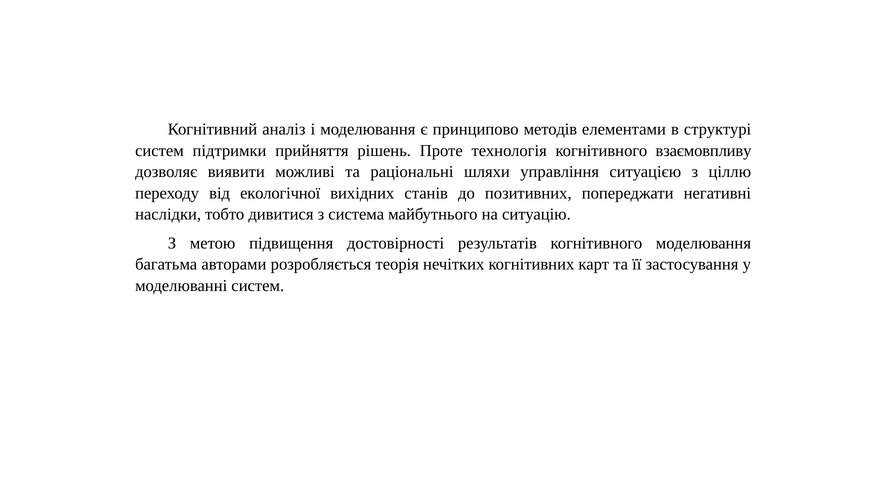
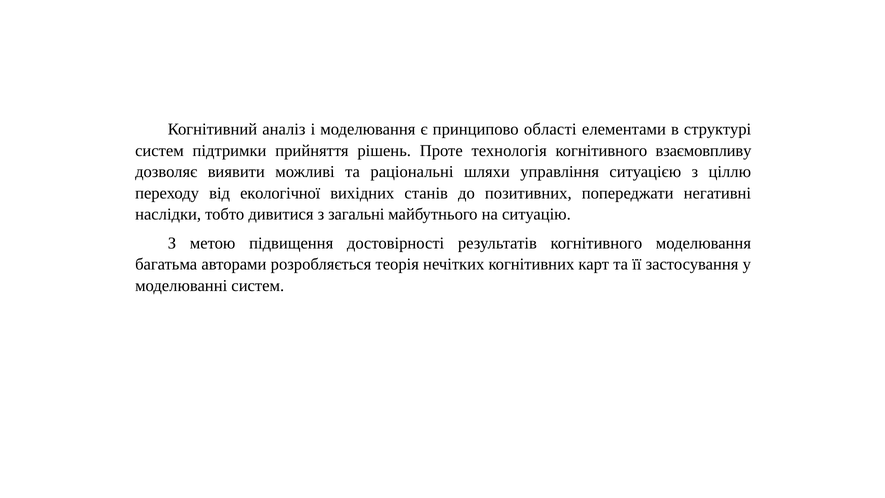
методів: методів -> області (550, 129)
система: система -> загальні (356, 214)
